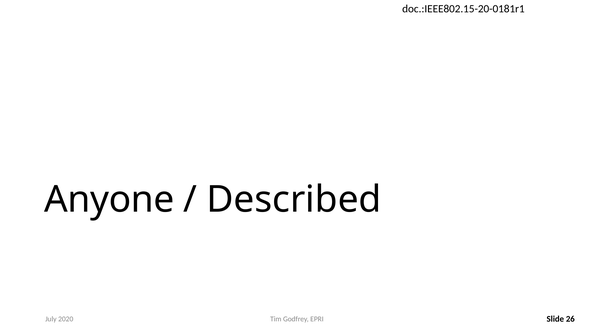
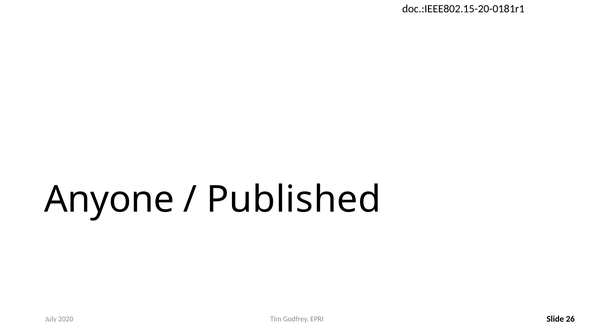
Described: Described -> Published (294, 200)
